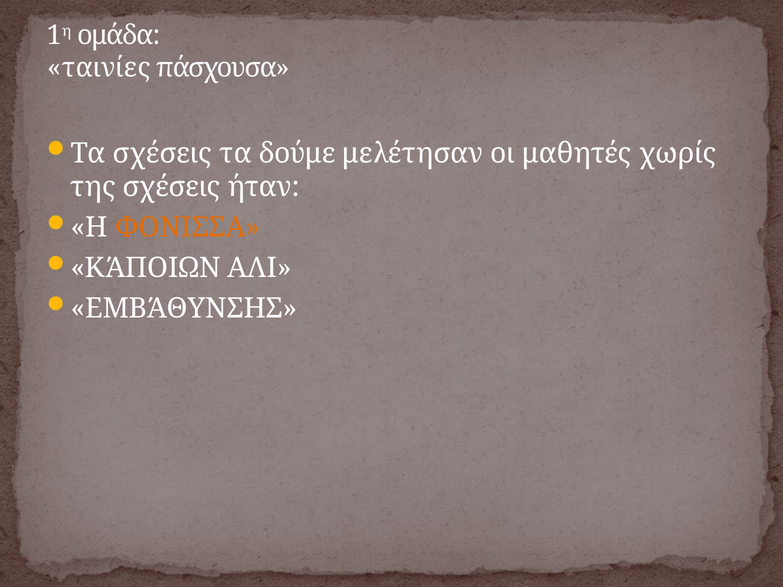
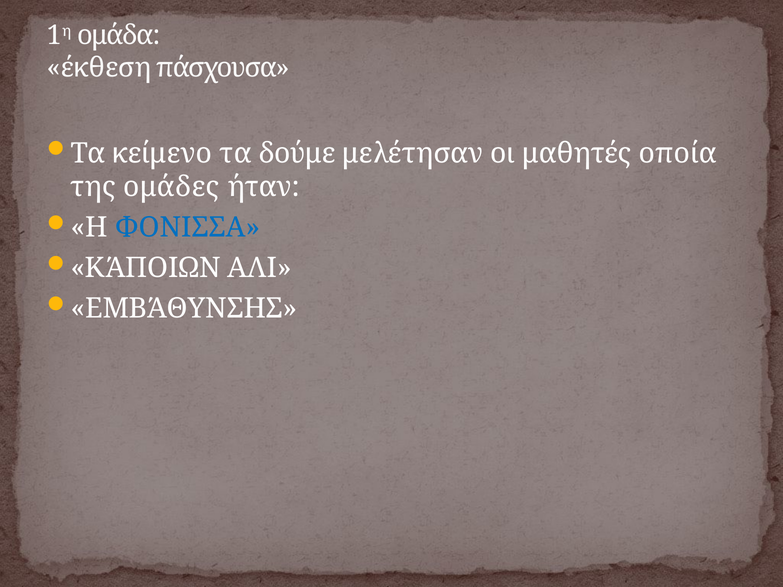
ταινίες: ταινίες -> έκθεση (99, 68)
Τα σχέσεις: σχέσεις -> κείμενο (162, 153)
χωρίς: χωρίς -> οποία (678, 153)
της σχέσεις: σχέσεις -> ομάδες (171, 187)
ΦΟΝΙΣΣΑ colour: orange -> blue (188, 228)
